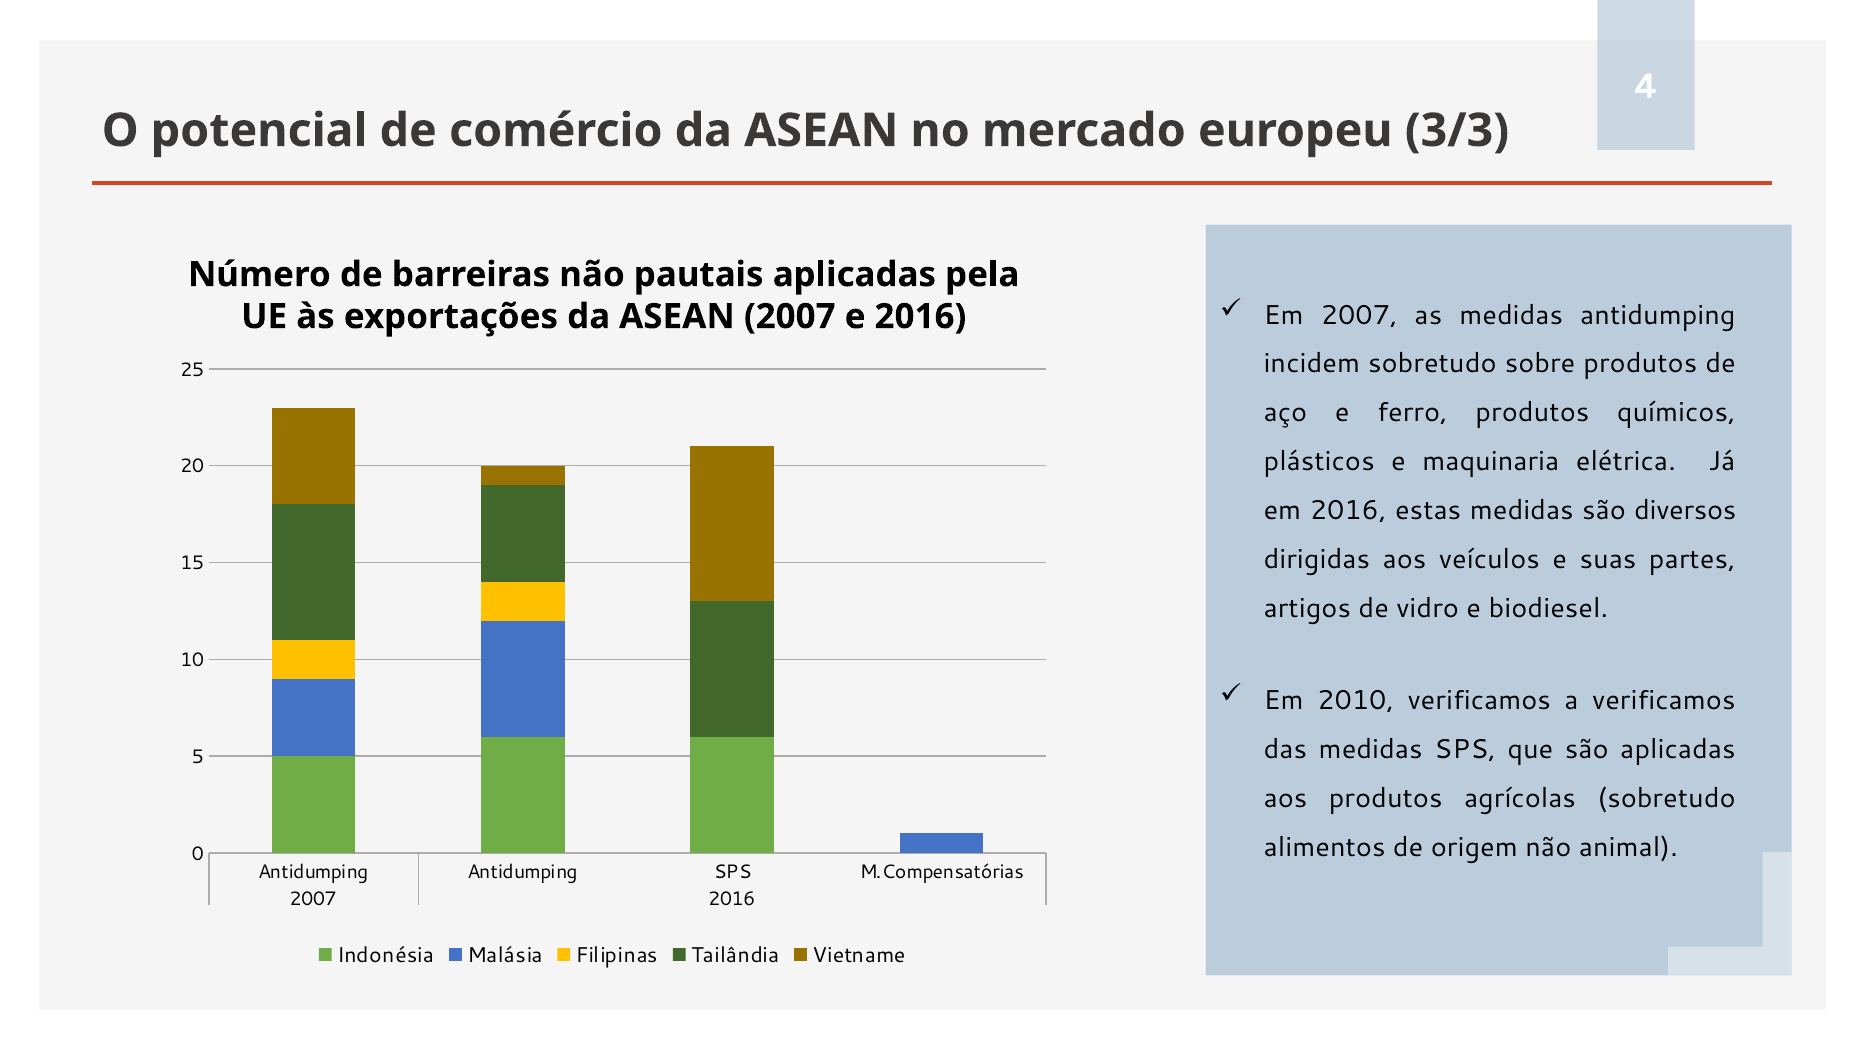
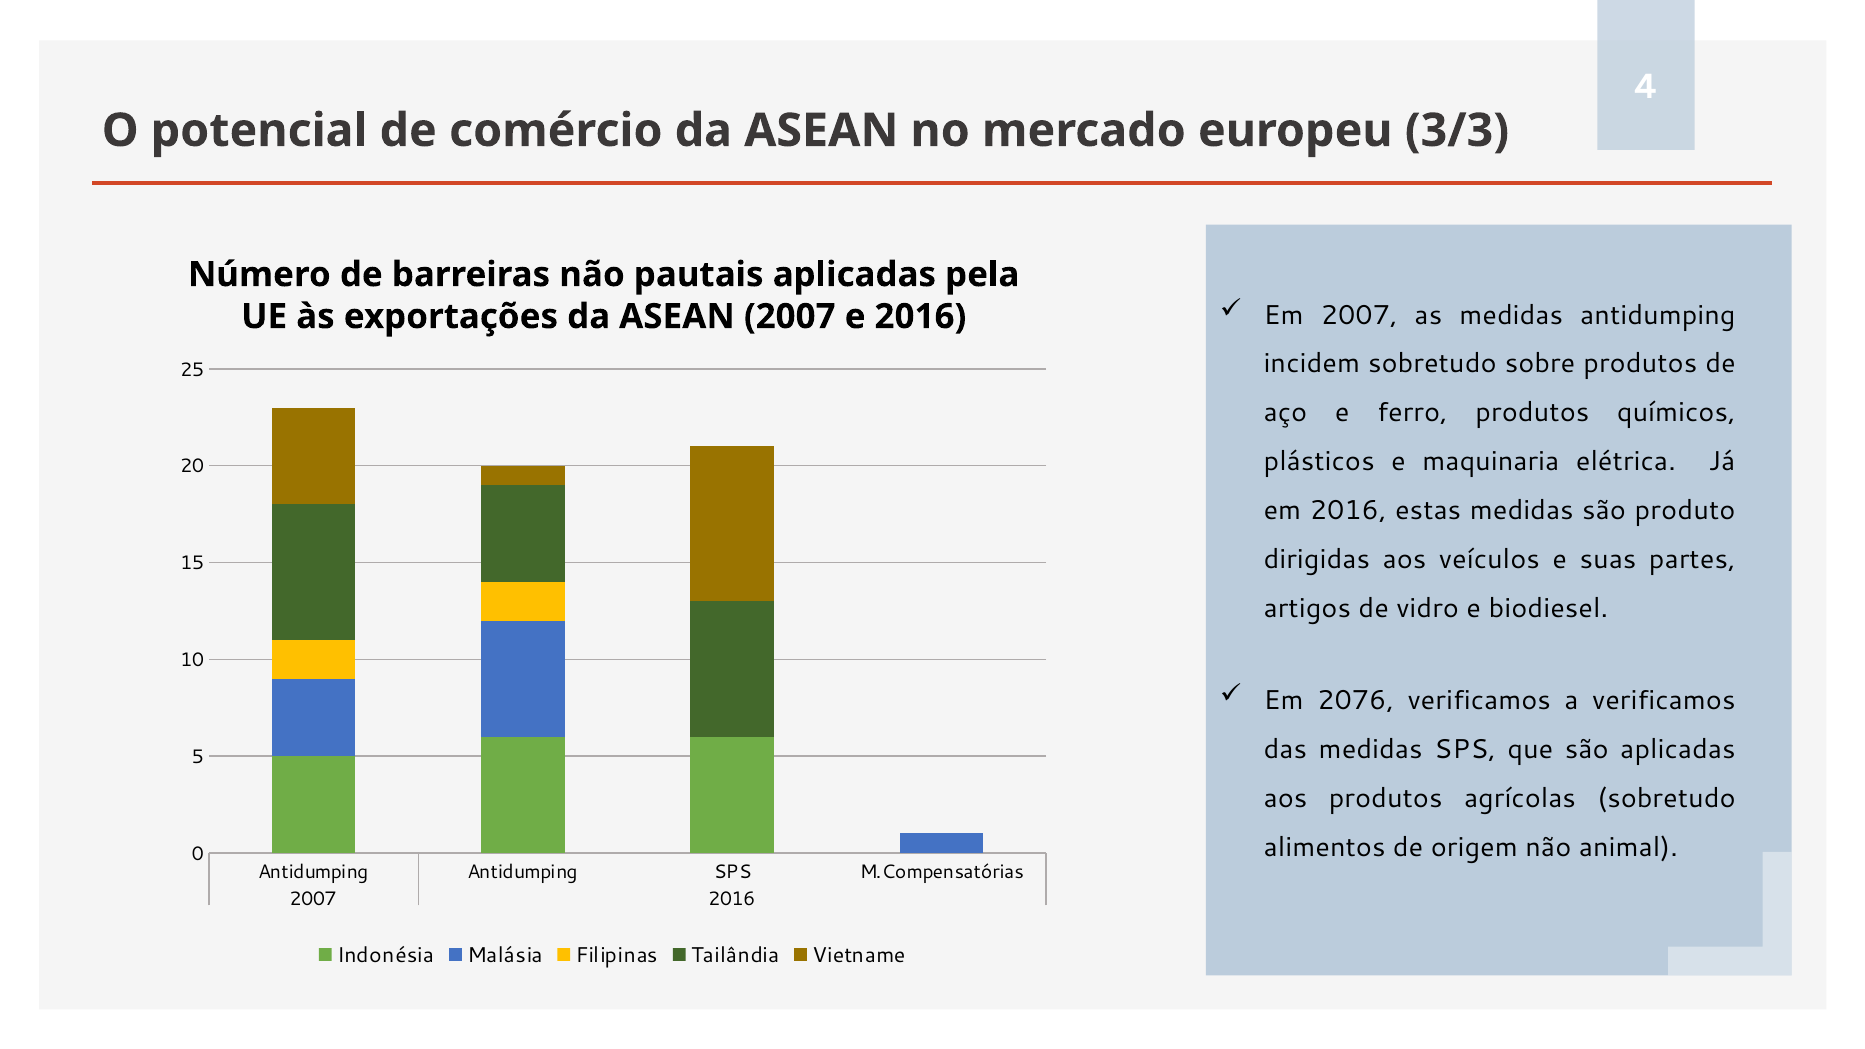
diversos: diversos -> produto (1685, 511)
2010: 2010 -> 2076 (1356, 700)
